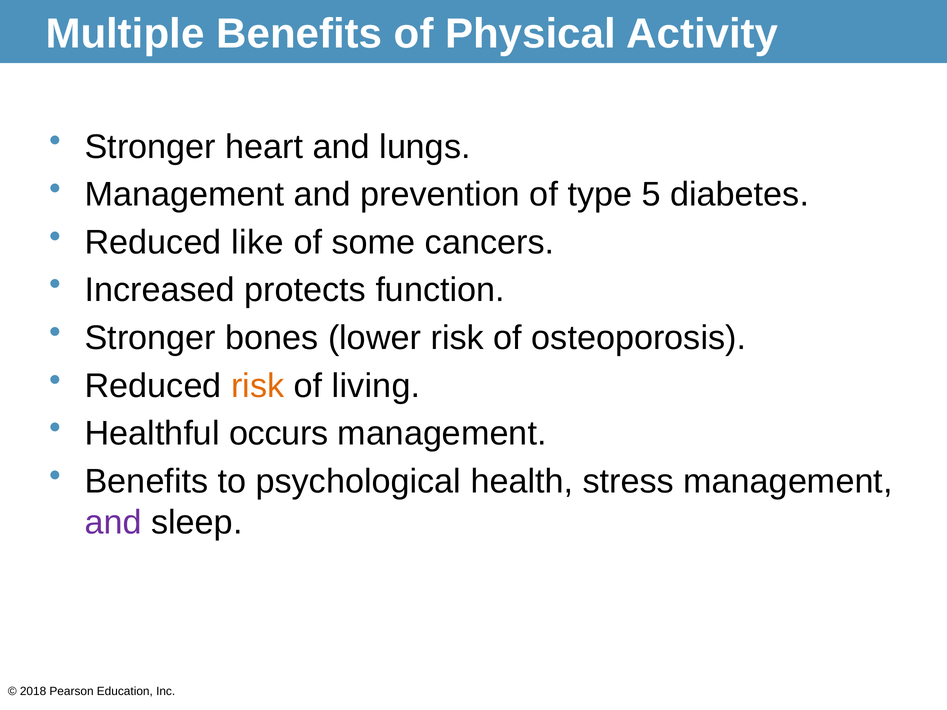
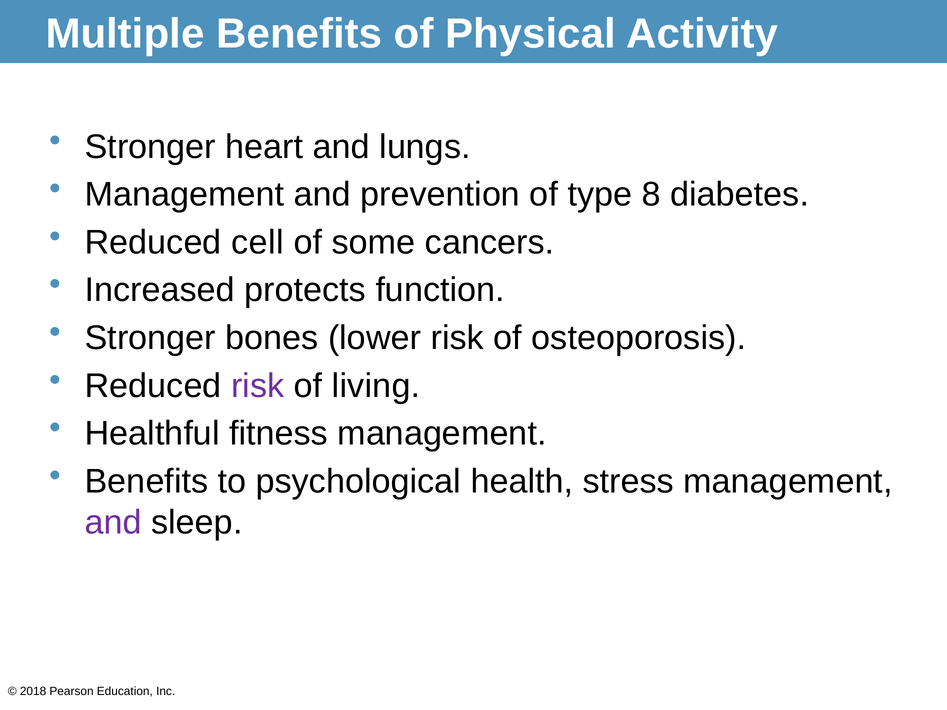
5: 5 -> 8 (651, 195)
like: like -> cell (257, 242)
risk colour: orange -> purple (258, 386)
occurs: occurs -> fitness (278, 434)
